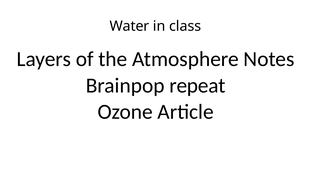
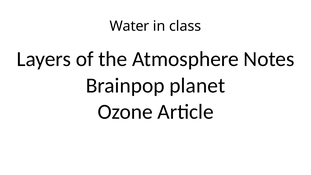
repeat: repeat -> planet (197, 85)
